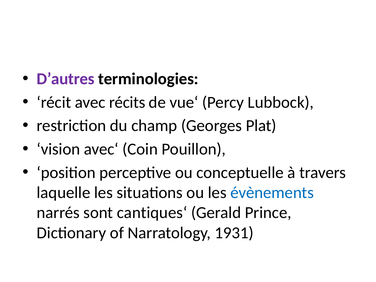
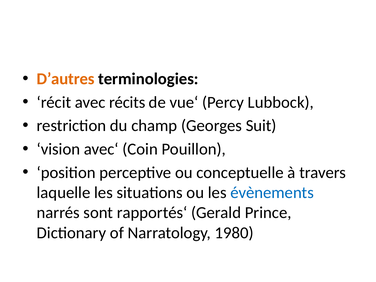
D’autres colour: purple -> orange (66, 79)
Plat: Plat -> Suit (261, 126)
cantiques‘: cantiques‘ -> rapportés‘ (152, 213)
1931: 1931 -> 1980 (234, 233)
